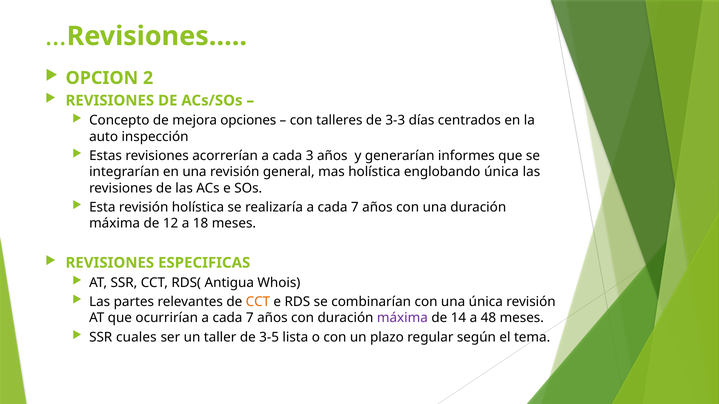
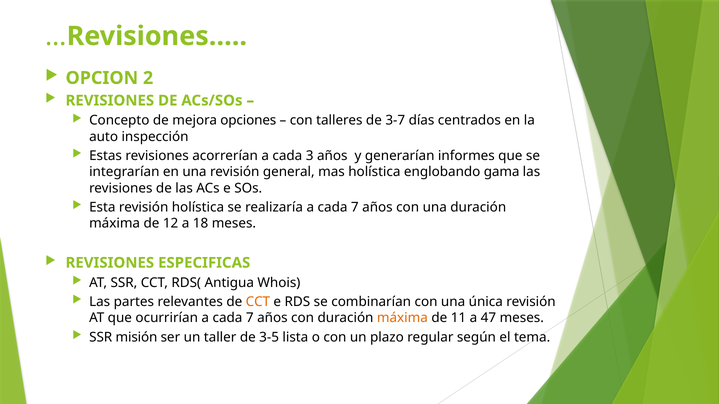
3-3: 3-3 -> 3-7 (395, 121)
englobando única: única -> gama (502, 172)
máxima colour: purple -> orange (402, 318)
14: 14 -> 11 (458, 318)
48: 48 -> 47 (488, 318)
cuales: cuales -> misión (137, 338)
